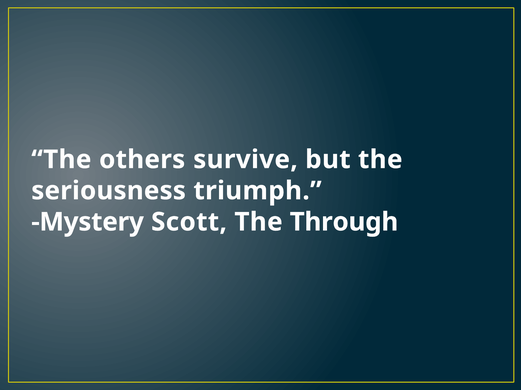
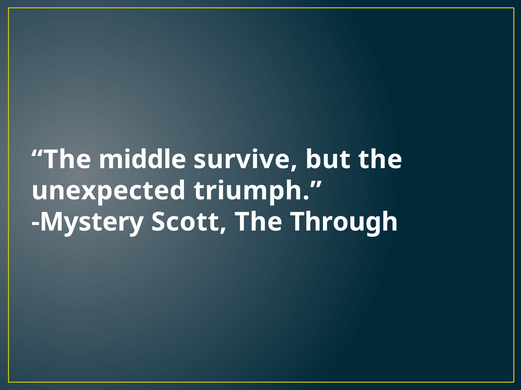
others: others -> middle (142, 160)
seriousness: seriousness -> unexpected (109, 191)
